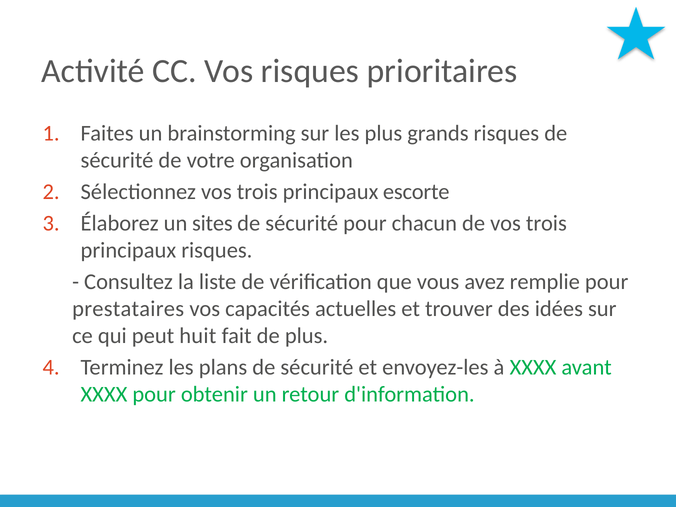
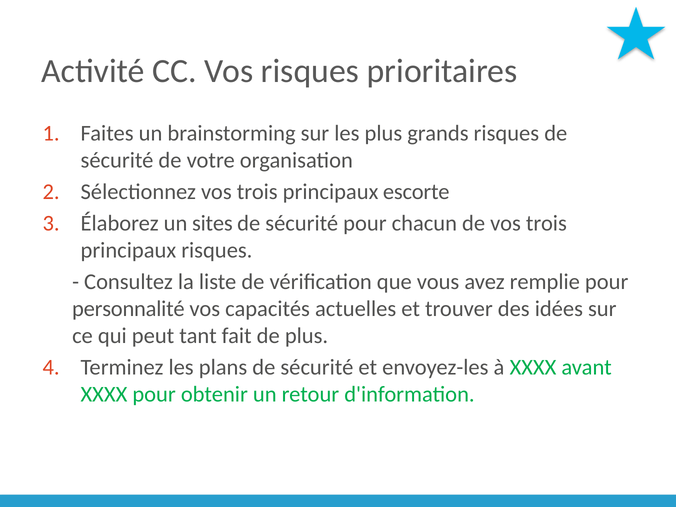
prestataires: prestataires -> personnalité (128, 309)
huit: huit -> tant (198, 336)
